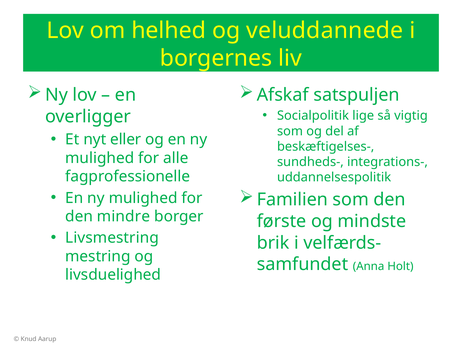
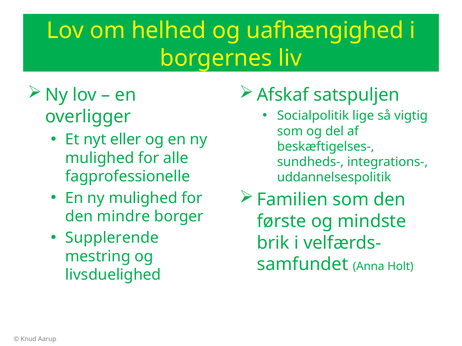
veluddannede: veluddannede -> uafhængighed (325, 31)
Livsmestring: Livsmestring -> Supplerende (112, 238)
